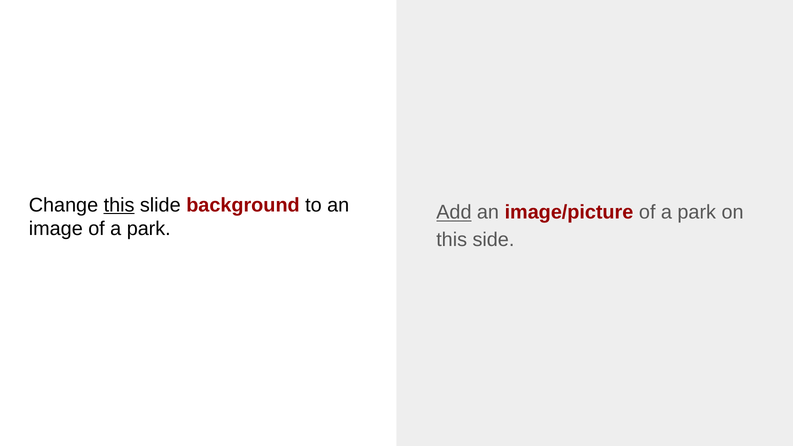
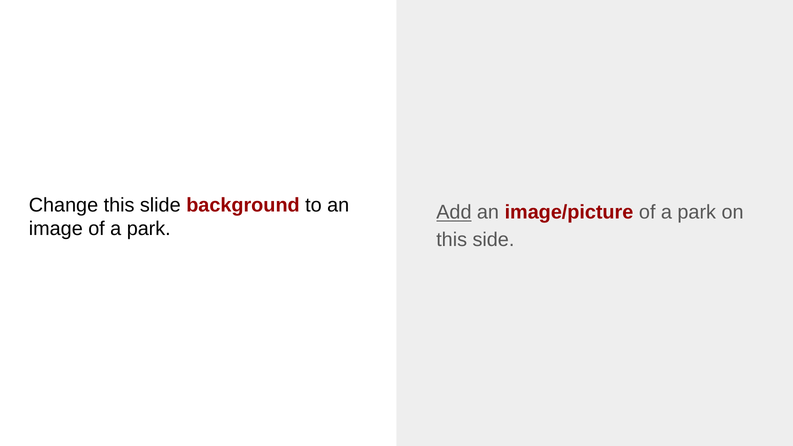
this underline: present -> none (119, 205)
